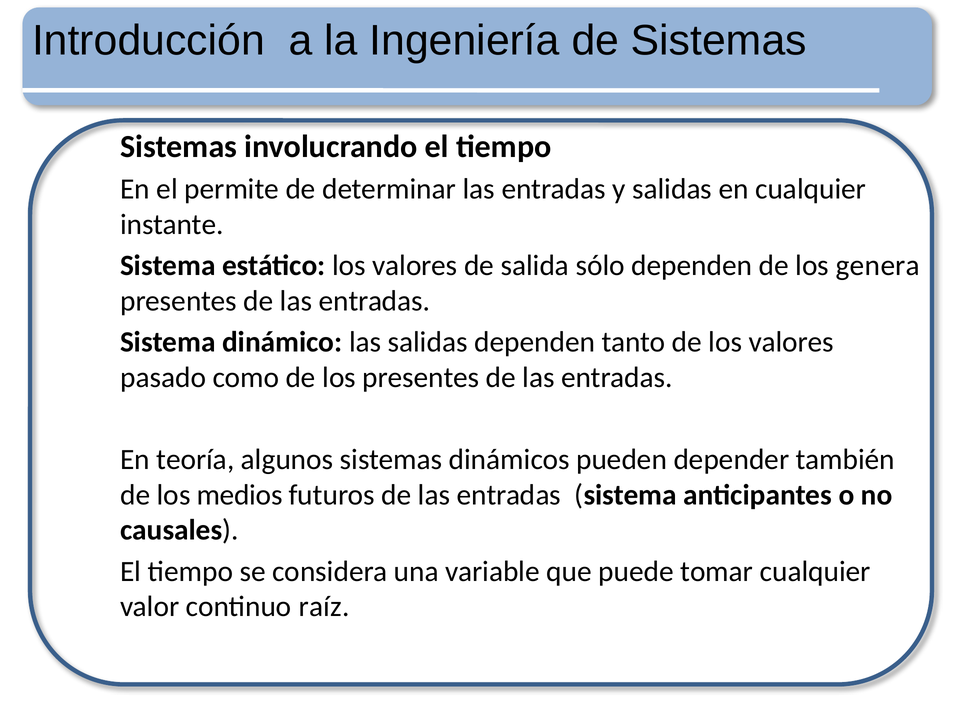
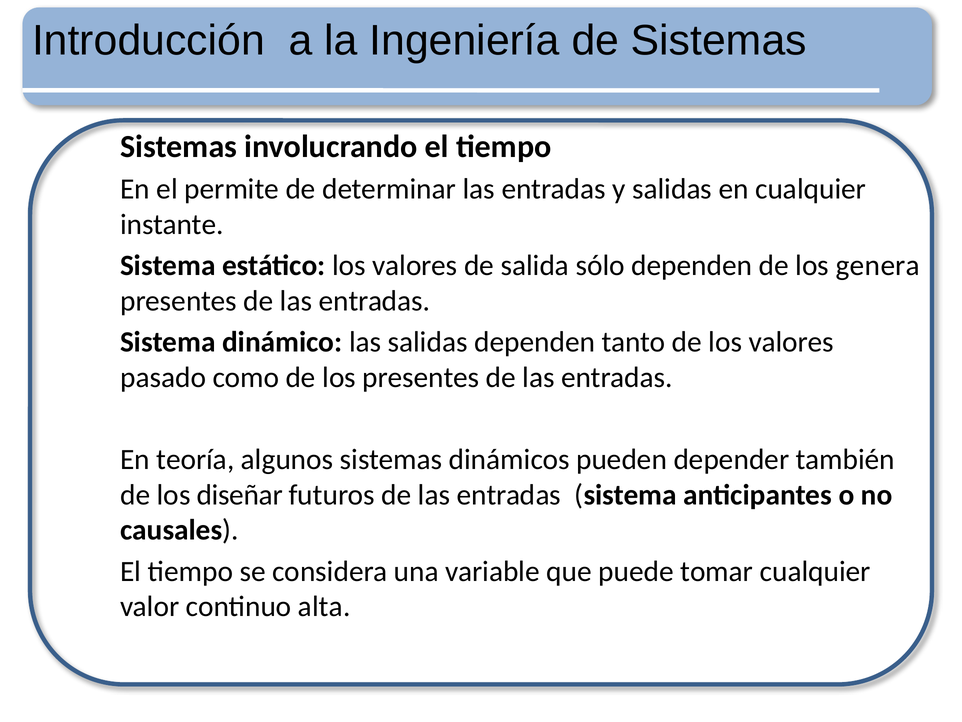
medios: medios -> diseñar (240, 495)
raíz: raíz -> alta (324, 606)
